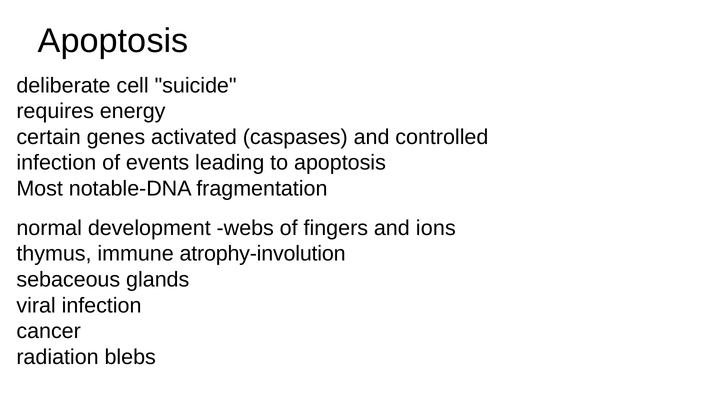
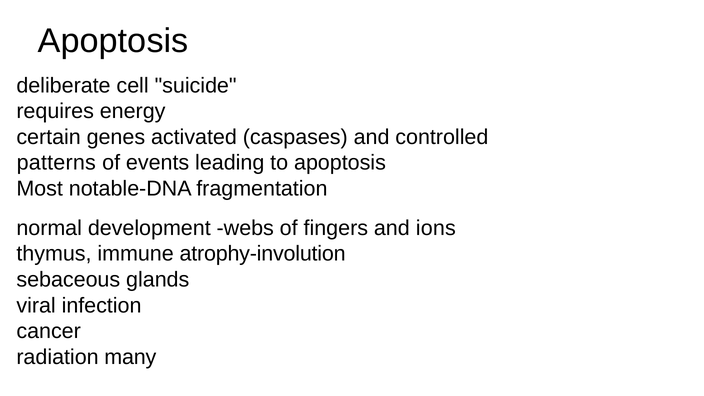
infection: infection -> patterns (56, 163)
blebs: blebs -> many (130, 357)
